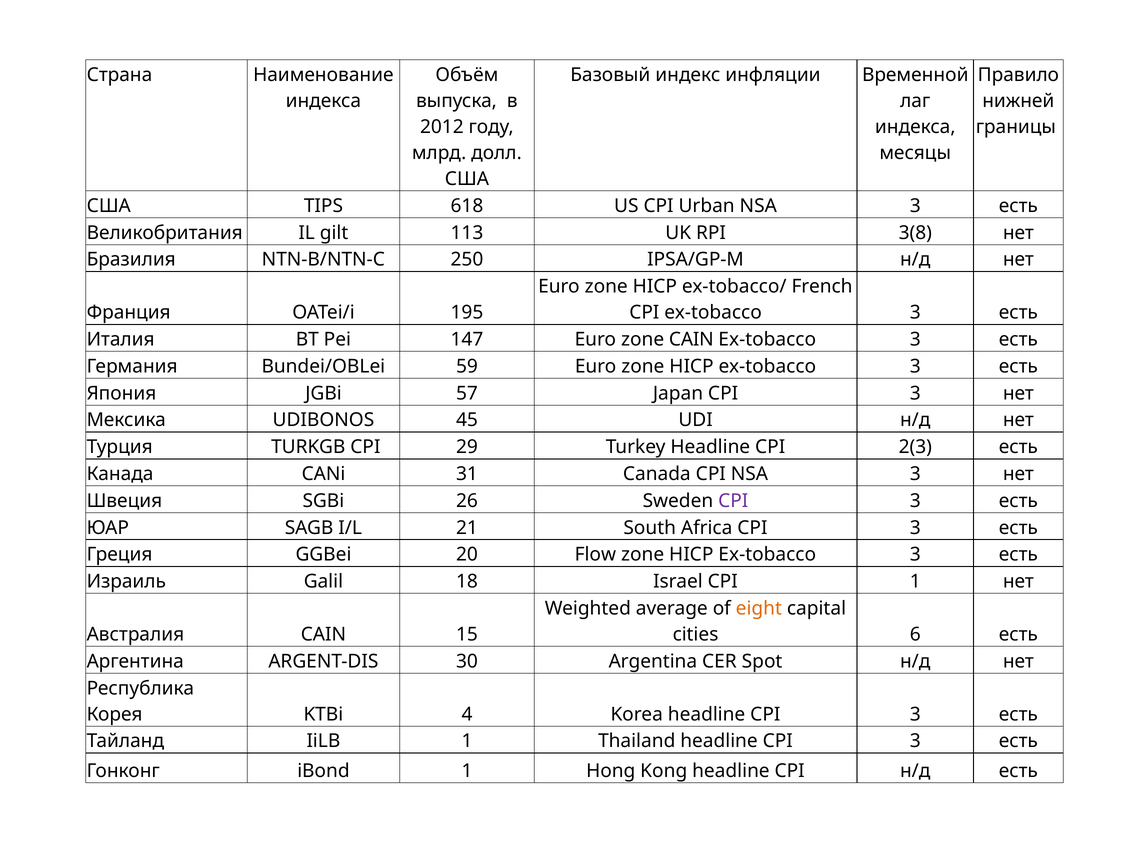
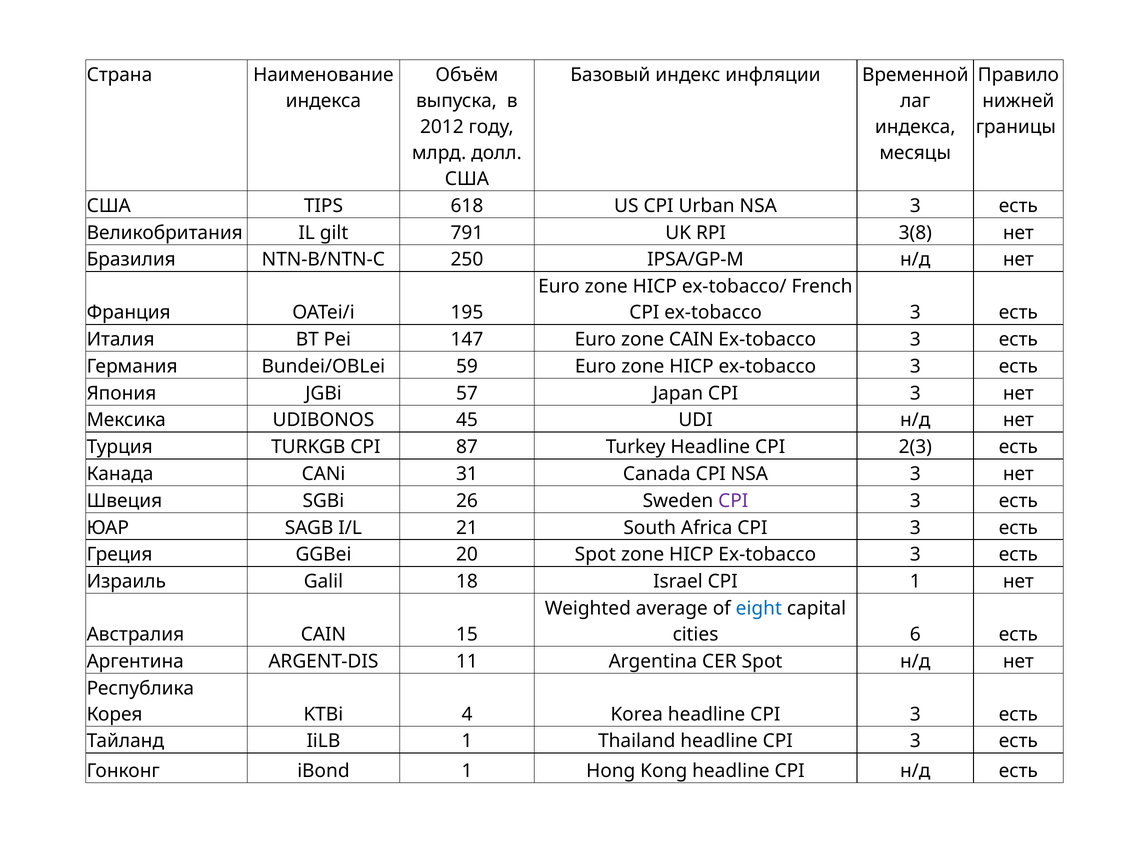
113: 113 -> 791 (467, 233)
29: 29 -> 87 (467, 447)
20 Flow: Flow -> Spot (595, 555)
eight colour: orange -> blue (759, 608)
30: 30 -> 11 (467, 661)
